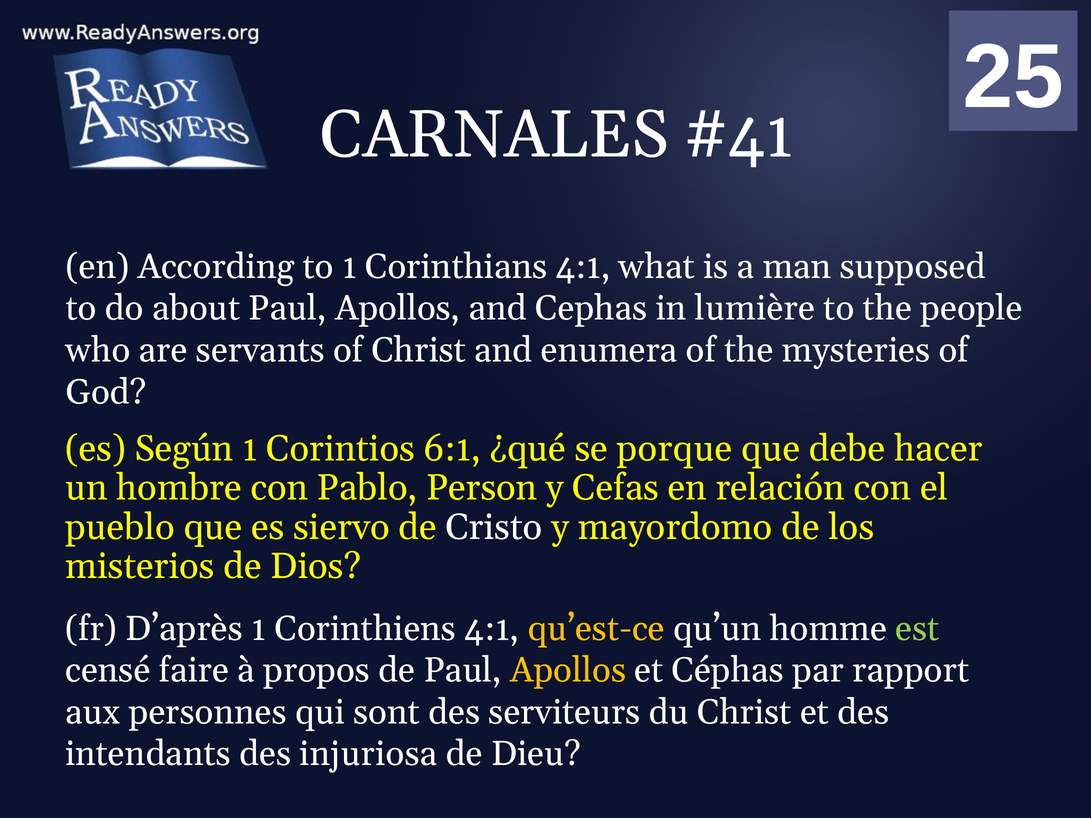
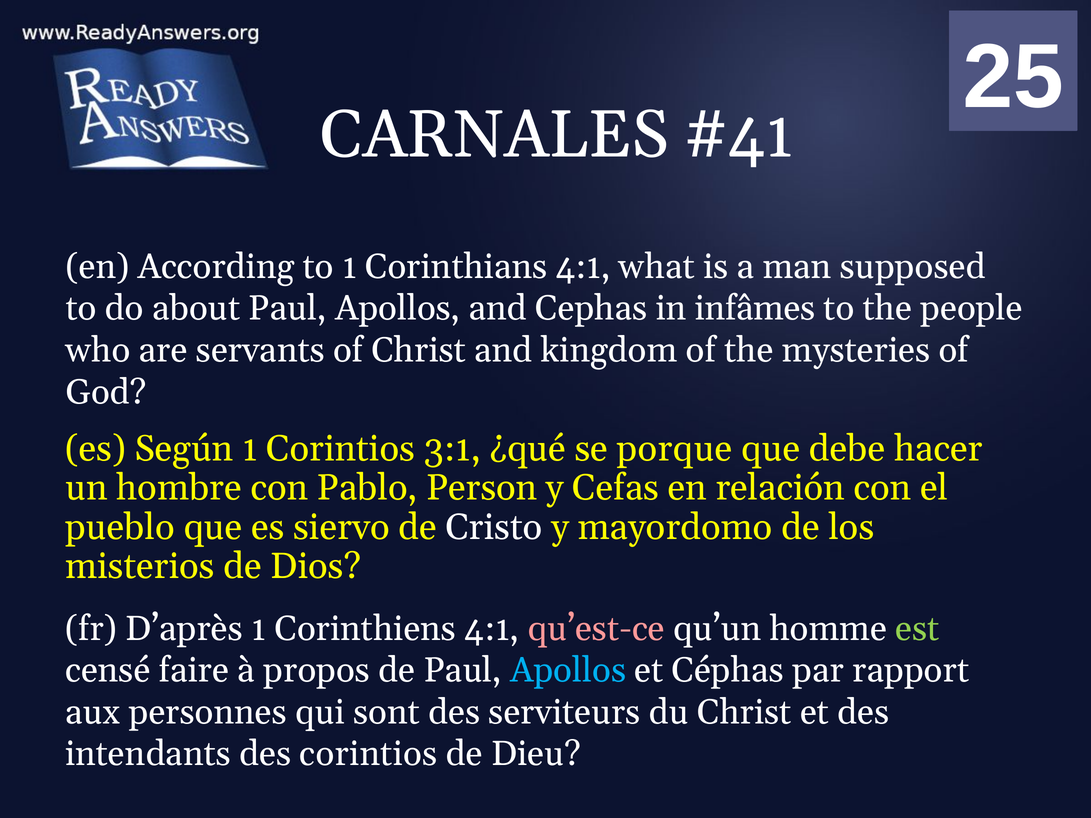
lumière: lumière -> infâmes (755, 309)
enumera: enumera -> kingdom (609, 350)
6:1: 6:1 -> 3:1 (452, 449)
qu’est-ce colour: yellow -> pink (596, 629)
Apollos colour: yellow -> light blue (568, 671)
des injuriosa: injuriosa -> corintios (368, 754)
